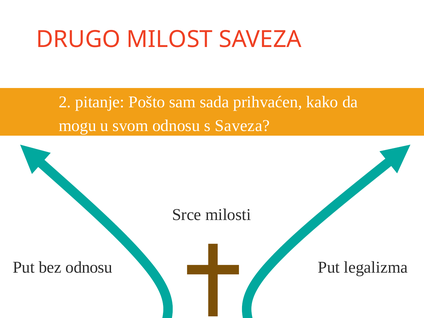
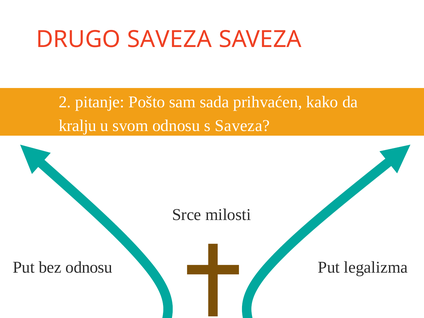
DRUGO MILOST: MILOST -> SAVEZA (170, 39)
mogu: mogu -> kralju (78, 126)
